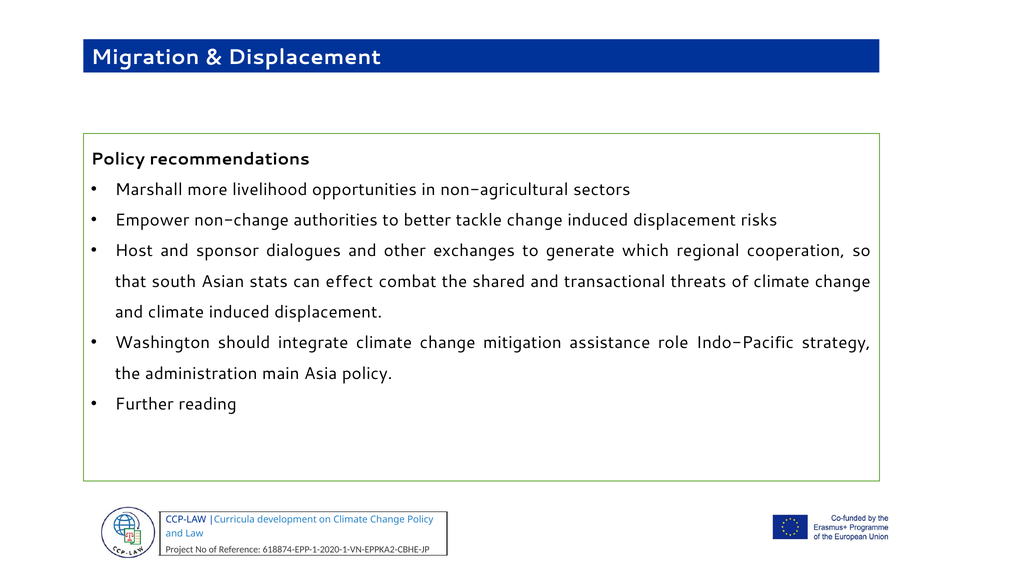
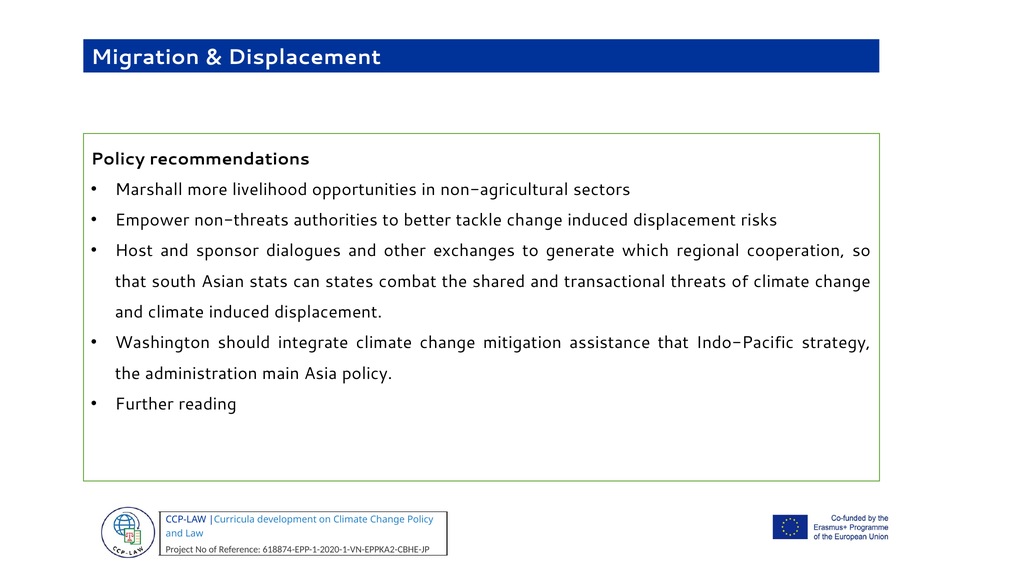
non-change: non-change -> non-threats (242, 220)
effect: effect -> states (349, 282)
assistance role: role -> that (673, 343)
